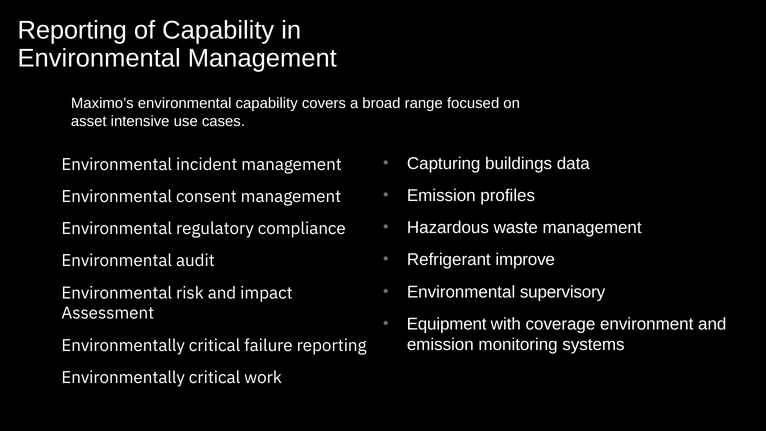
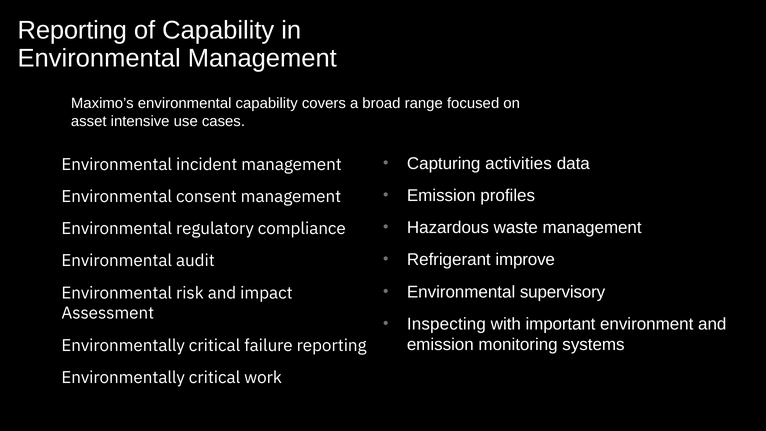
buildings: buildings -> activities (518, 163)
Equipment: Equipment -> Inspecting (446, 324)
coverage: coverage -> important (561, 324)
